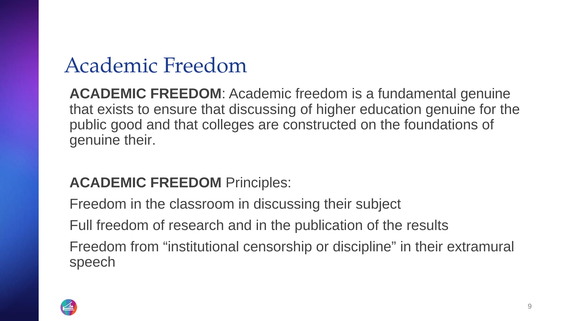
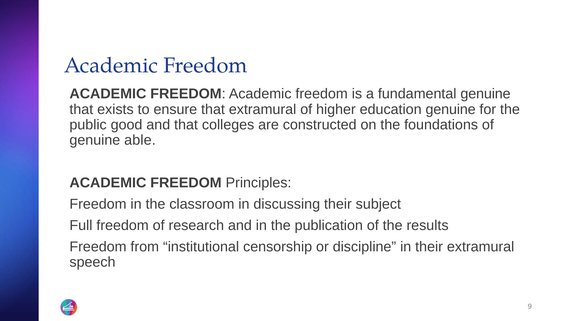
that discussing: discussing -> extramural (263, 109)
genuine their: their -> able (140, 140)
